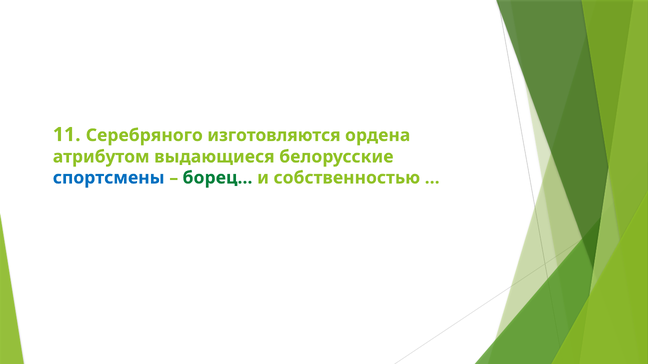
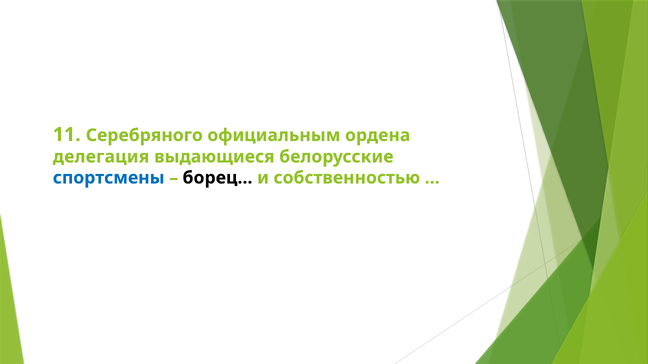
изготовляются: изготовляются -> официальным (274, 135)
атрибутом: атрибутом -> делегация (101, 157)
борец… colour: green -> black (218, 178)
